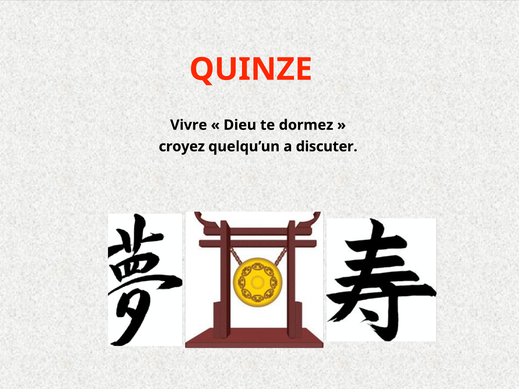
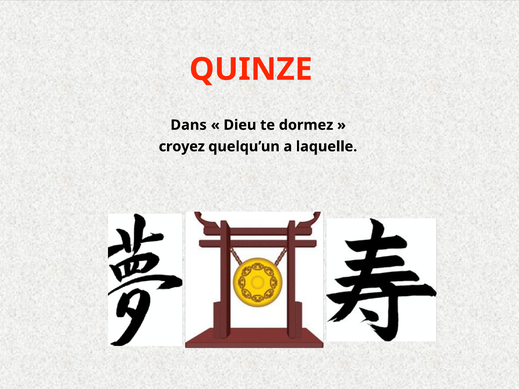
Vivre: Vivre -> Dans (189, 125)
discuter: discuter -> laquelle (327, 147)
